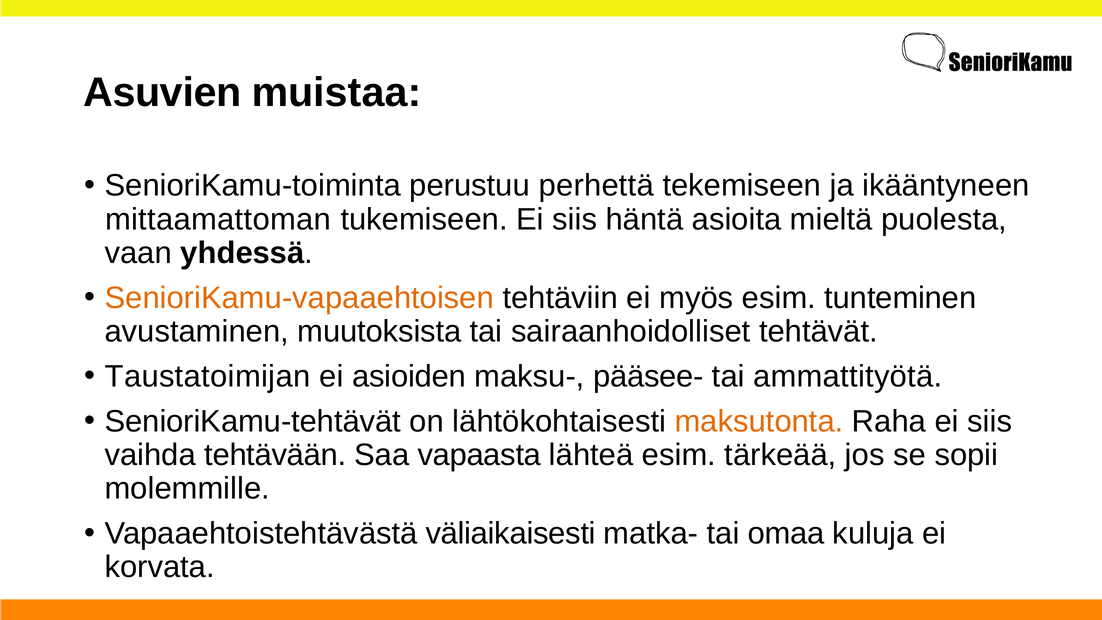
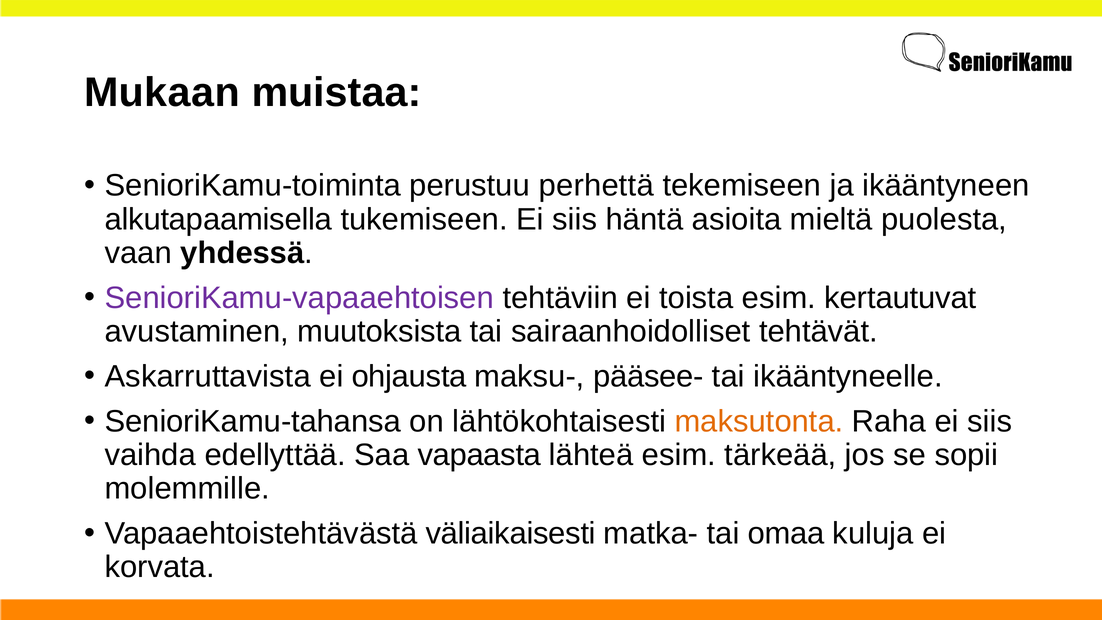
Asuvien: Asuvien -> Mukaan (162, 93)
mittaamattoman: mittaamattoman -> alkutapaamisella (218, 219)
SenioriKamu-vapaaehtoisen colour: orange -> purple (299, 298)
myös: myös -> toista (696, 298)
tunteminen: tunteminen -> kertautuvat (900, 298)
Taustatoimijan: Taustatoimijan -> Askarruttavista (208, 376)
asioiden: asioiden -> ohjausta (409, 376)
ammattityötä: ammattityötä -> ikääntyneelle (848, 376)
SenioriKamu-tehtävät: SenioriKamu-tehtävät -> SenioriKamu-tahansa (253, 421)
tehtävään: tehtävään -> edellyttää (275, 455)
